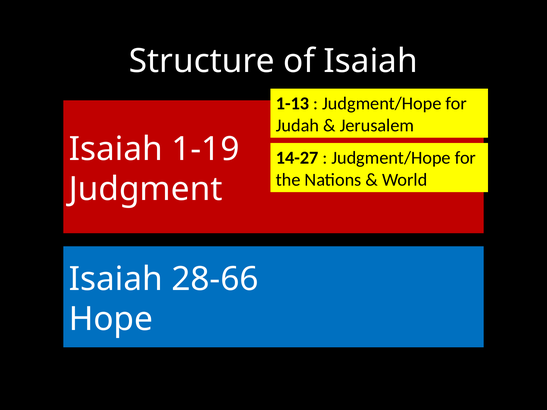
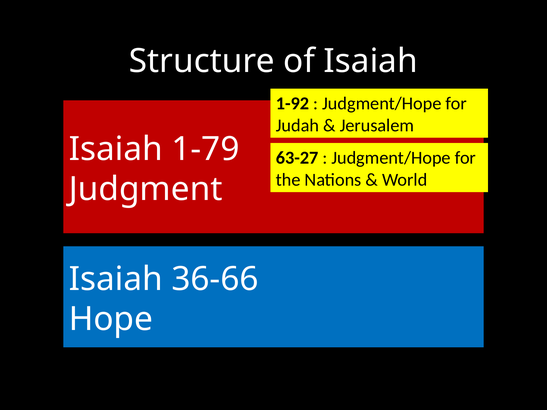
1-13: 1-13 -> 1-92 (292, 104)
1-19: 1-19 -> 1-79 (205, 149)
14-27: 14-27 -> 63-27 (297, 158)
28-66: 28-66 -> 36-66 (215, 279)
